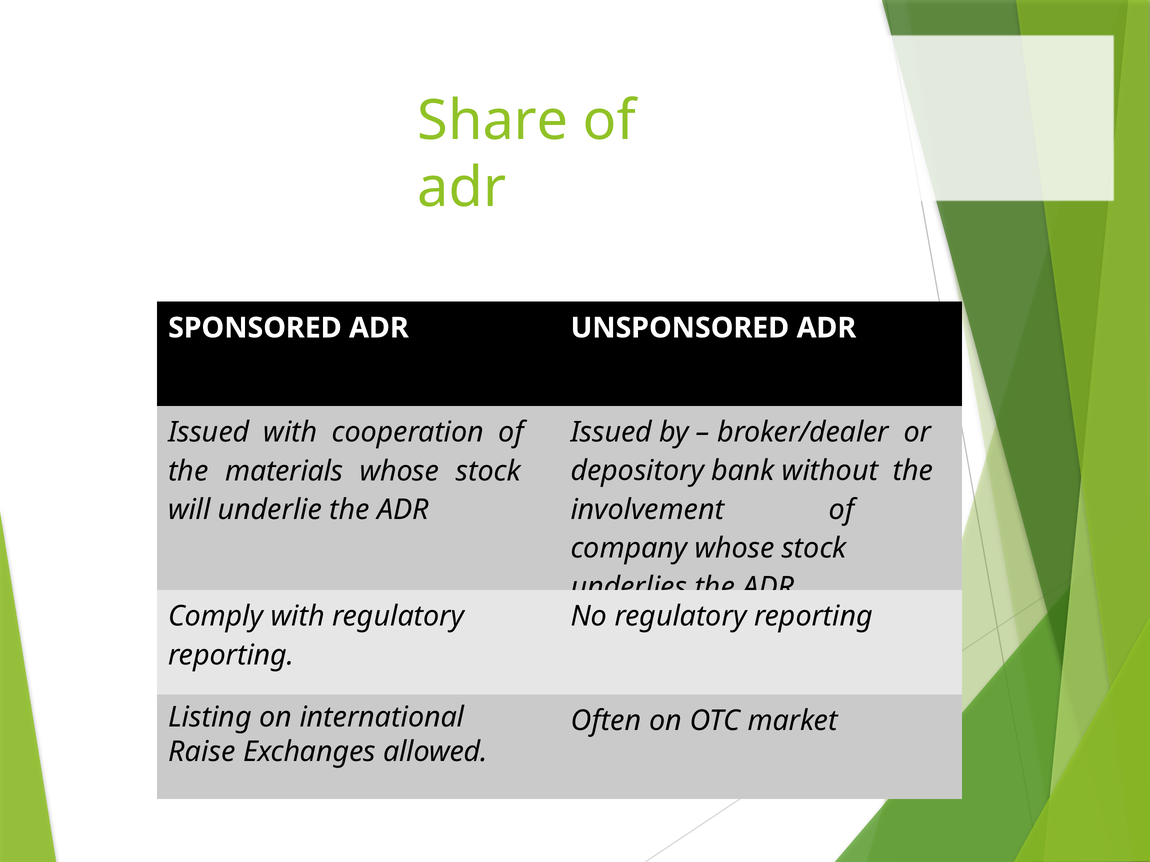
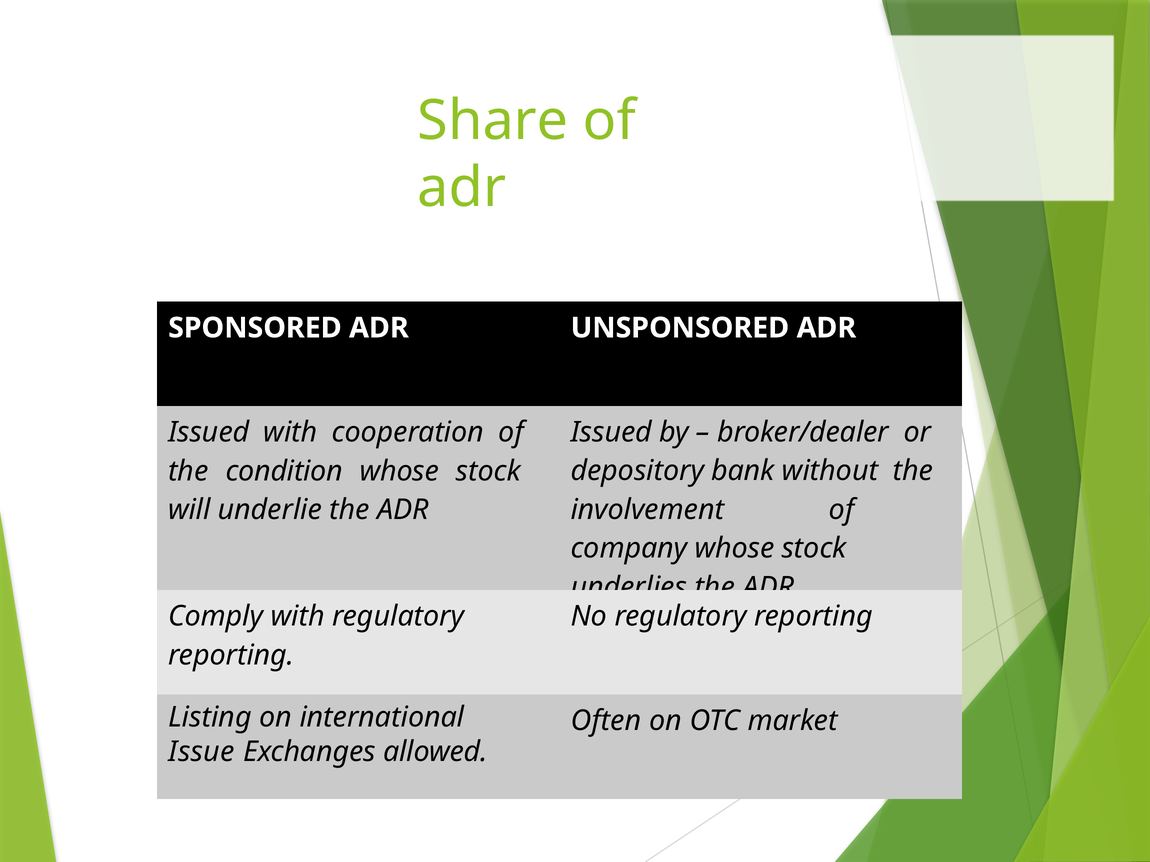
materials: materials -> condition (284, 471)
Raise: Raise -> Issue (202, 752)
